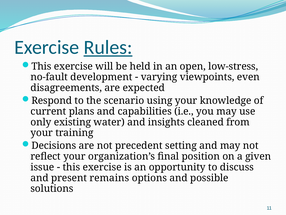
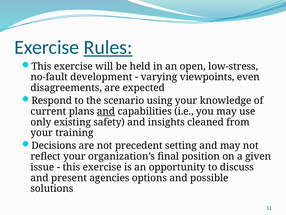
and underline: none -> present (106, 111)
water: water -> safety (109, 122)
remains: remains -> agencies (109, 178)
